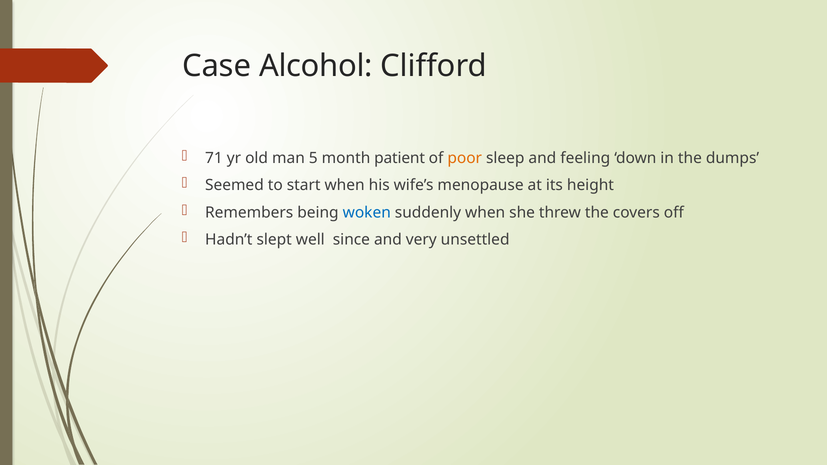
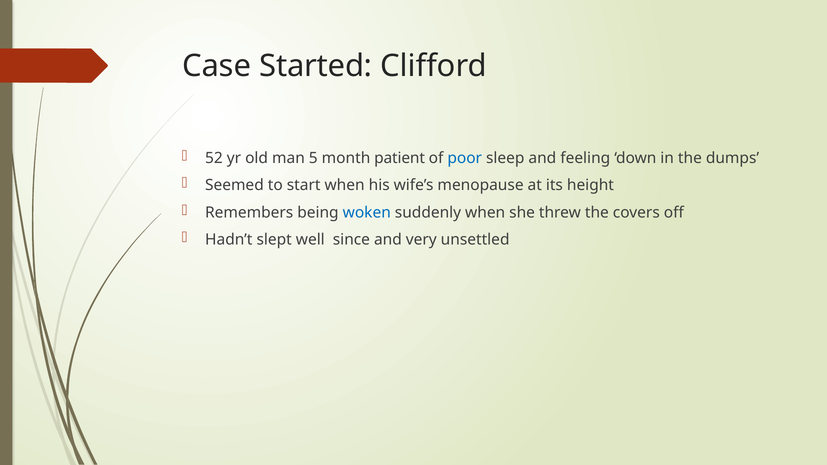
Alcohol: Alcohol -> Started (316, 66)
71: 71 -> 52 (214, 158)
poor colour: orange -> blue (465, 158)
